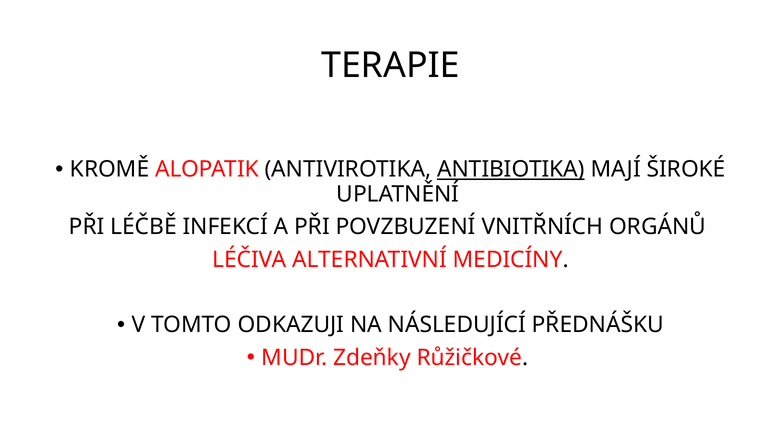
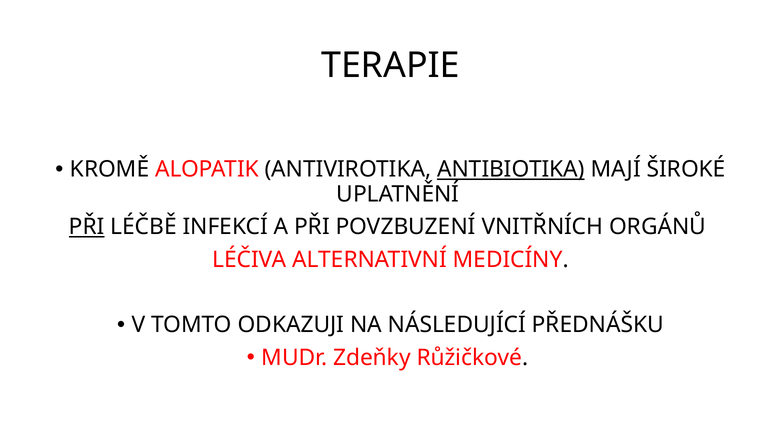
PŘI underline: none -> present (87, 227)
